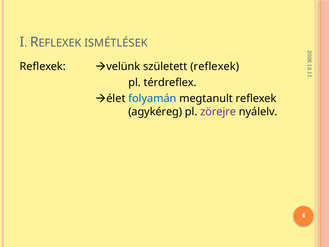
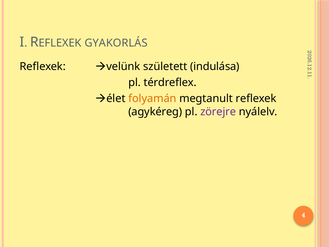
ISMÉTLÉSEK: ISMÉTLÉSEK -> GYAKORLÁS (116, 43)
született reflexek: reflexek -> indulása (215, 67)
folyamán colour: blue -> orange (152, 98)
